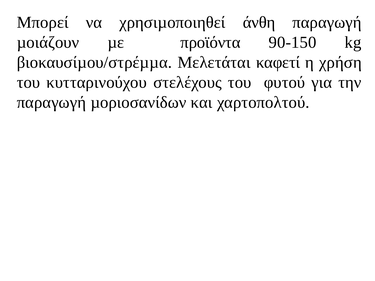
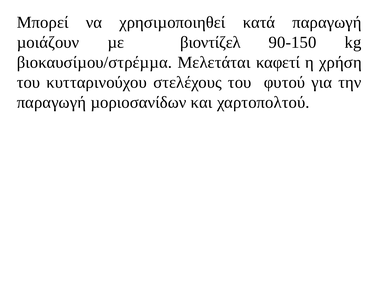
άνθη: άνθη -> κατά (259, 22)
προϊόντα: προϊόντα -> βιοντίζελ (211, 42)
